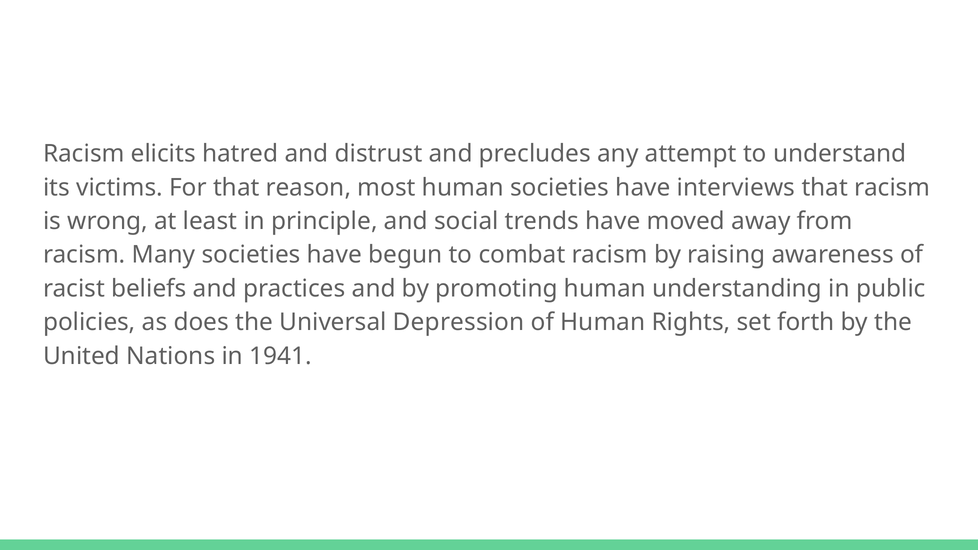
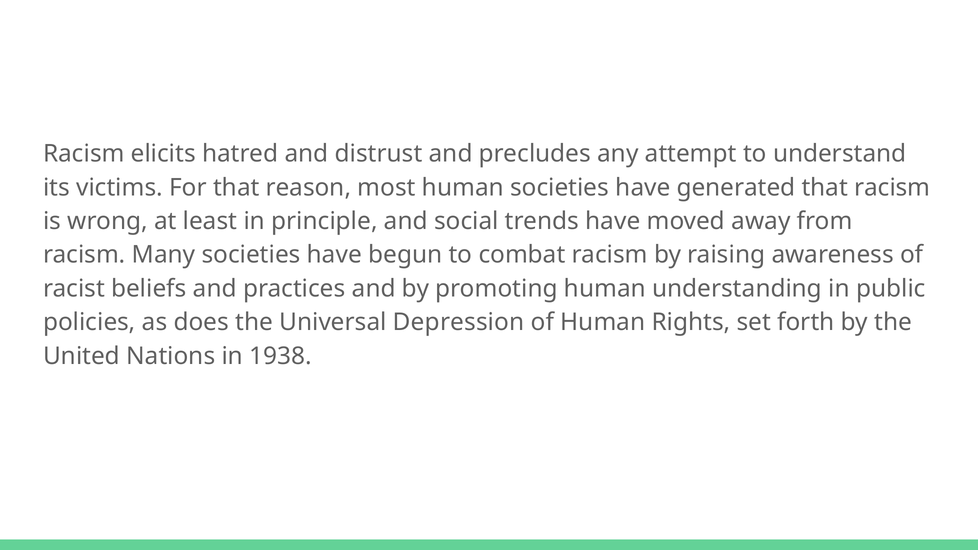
interviews: interviews -> generated (736, 188)
1941: 1941 -> 1938 (280, 356)
